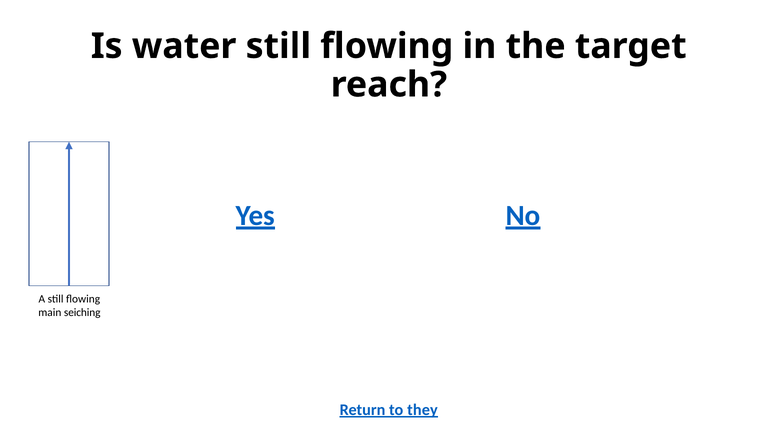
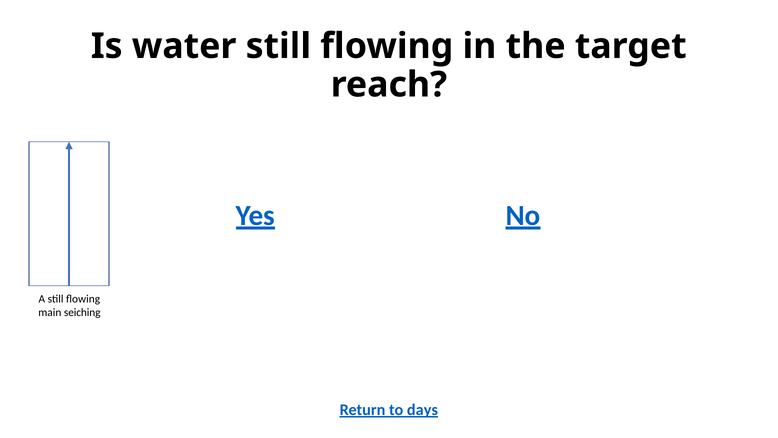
they: they -> days (422, 410)
